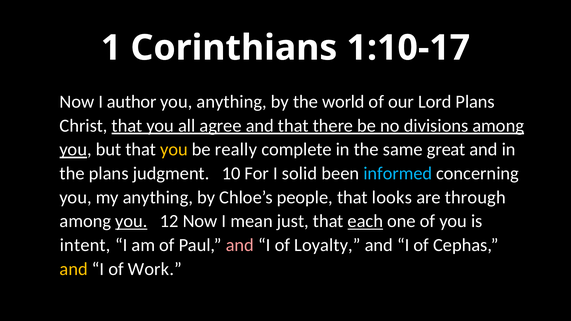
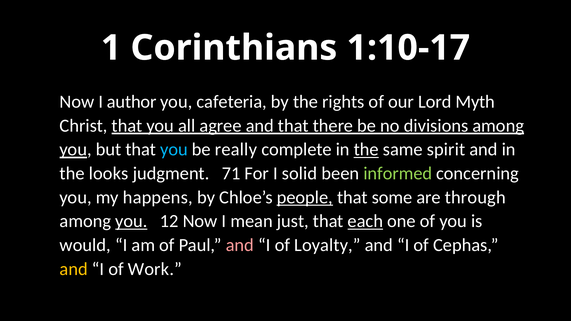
you anything: anything -> cafeteria (232, 102)
world: world -> rights (343, 102)
Lord Plans: Plans -> Myth (475, 102)
you colour: yellow -> light blue (174, 150)
the underline: none -> present (366, 150)
great: great -> spirit (446, 150)
the plans: plans -> looks (109, 173)
10: 10 -> 71 (231, 173)
informed colour: light blue -> light green (398, 173)
my anything: anything -> happens (158, 197)
people underline: none -> present (305, 197)
looks: looks -> some (392, 197)
intent: intent -> would (85, 245)
